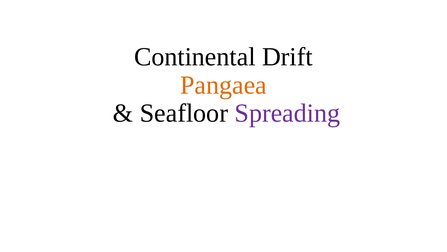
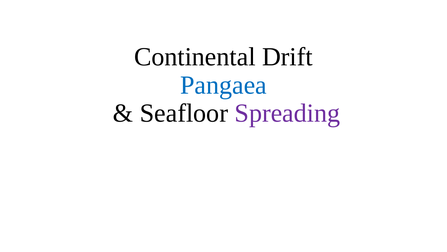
Pangaea colour: orange -> blue (223, 85)
